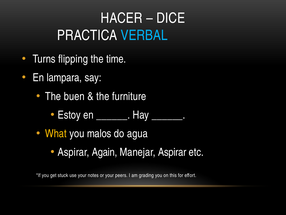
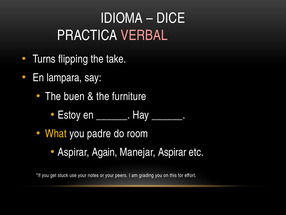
HACER: HACER -> IDIOMA (122, 18)
VERBAL colour: light blue -> pink (144, 35)
time: time -> take (116, 59)
malos: malos -> padre (99, 133)
agua: agua -> room (137, 133)
